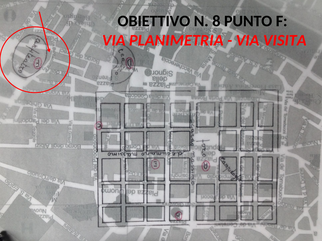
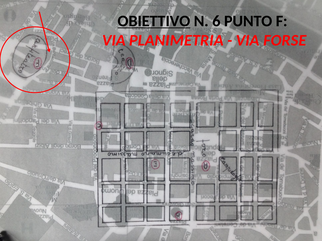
OBIETTIVO underline: none -> present (154, 21)
8: 8 -> 6 (216, 21)
VISITA: VISITA -> FORSE (285, 40)
